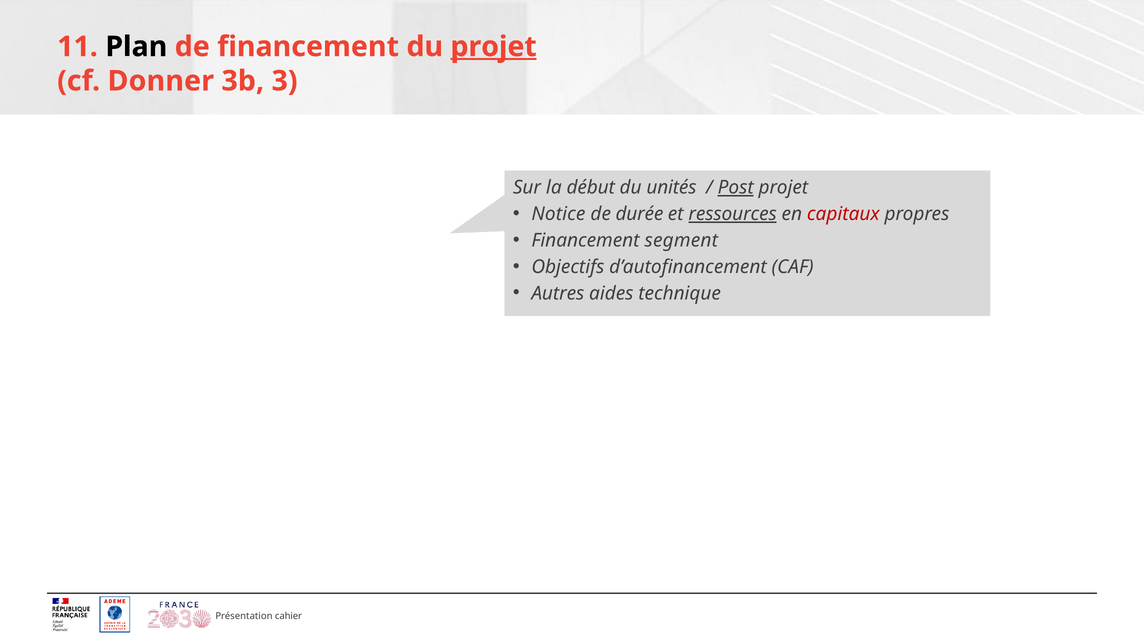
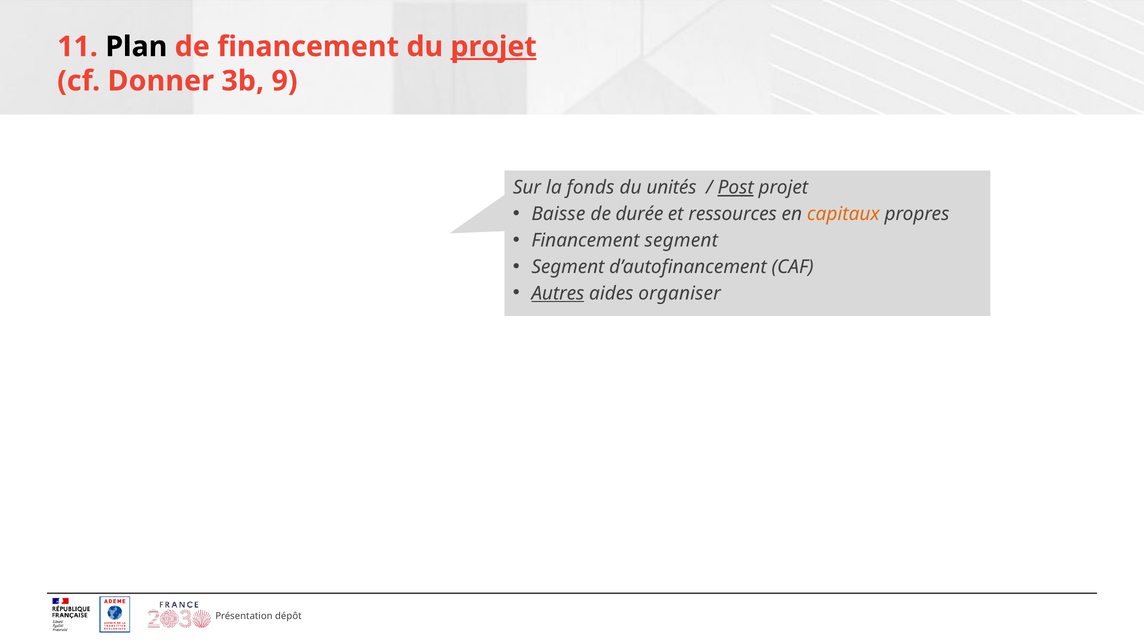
3: 3 -> 9 (285, 81)
début: début -> fonds (591, 188)
Notice: Notice -> Baisse (558, 214)
ressources underline: present -> none (733, 214)
capitaux colour: red -> orange (843, 214)
Objectifs: Objectifs -> Segment (568, 267)
Autres underline: none -> present (558, 294)
technique: technique -> organiser (680, 294)
cahier: cahier -> dépôt (288, 617)
